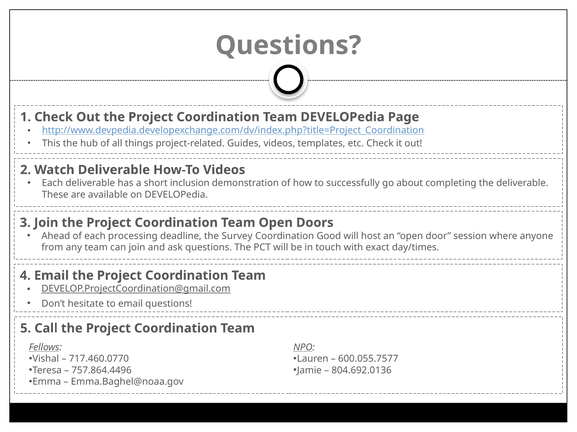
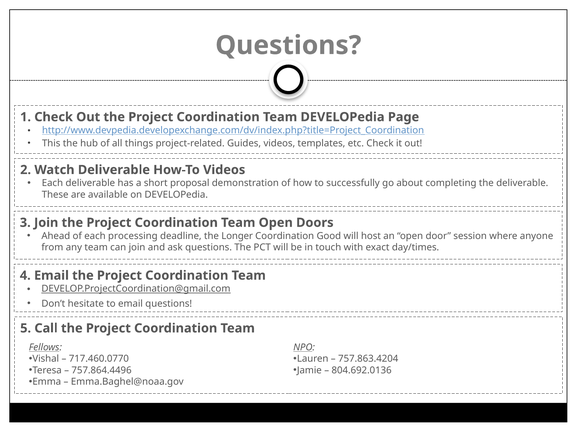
inclusion: inclusion -> proposal (190, 183)
Survey: Survey -> Longer (237, 236)
600.055.7577: 600.055.7577 -> 757.863.4204 (368, 359)
